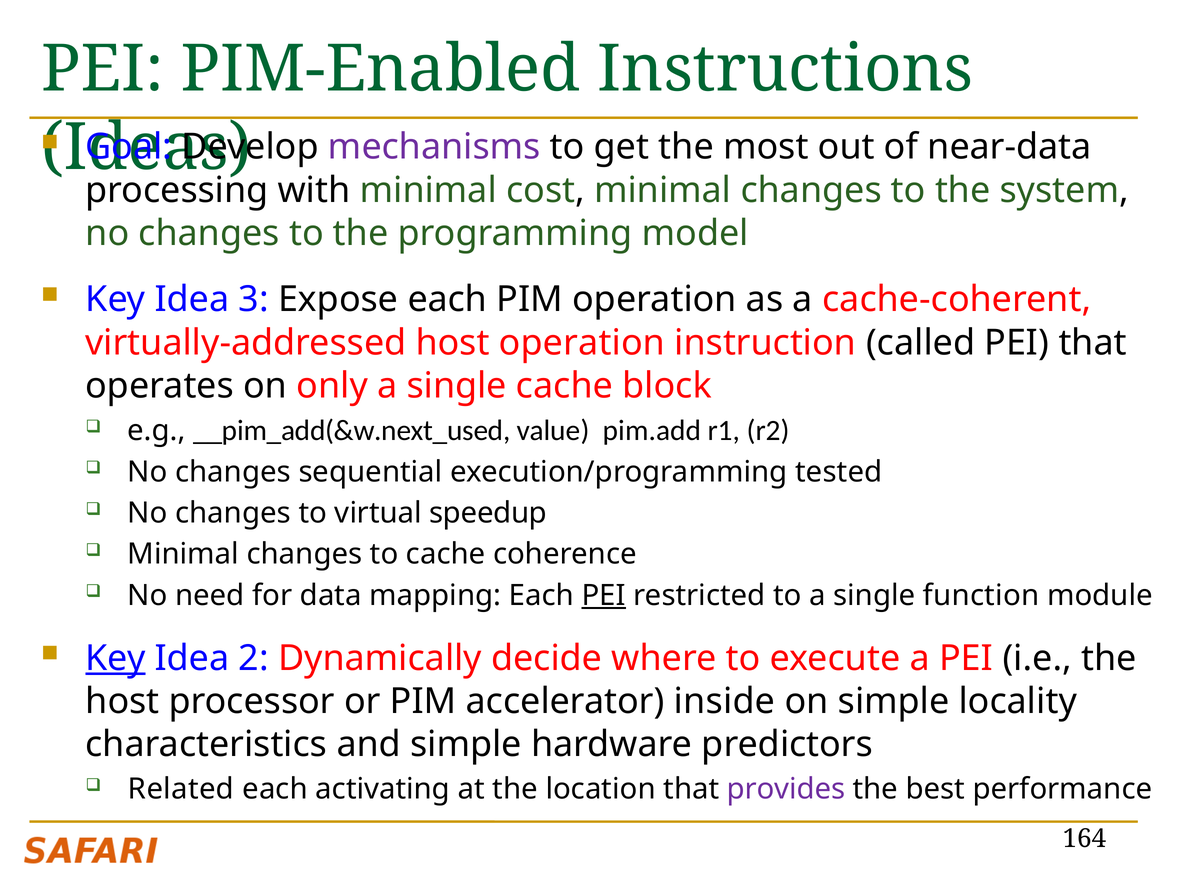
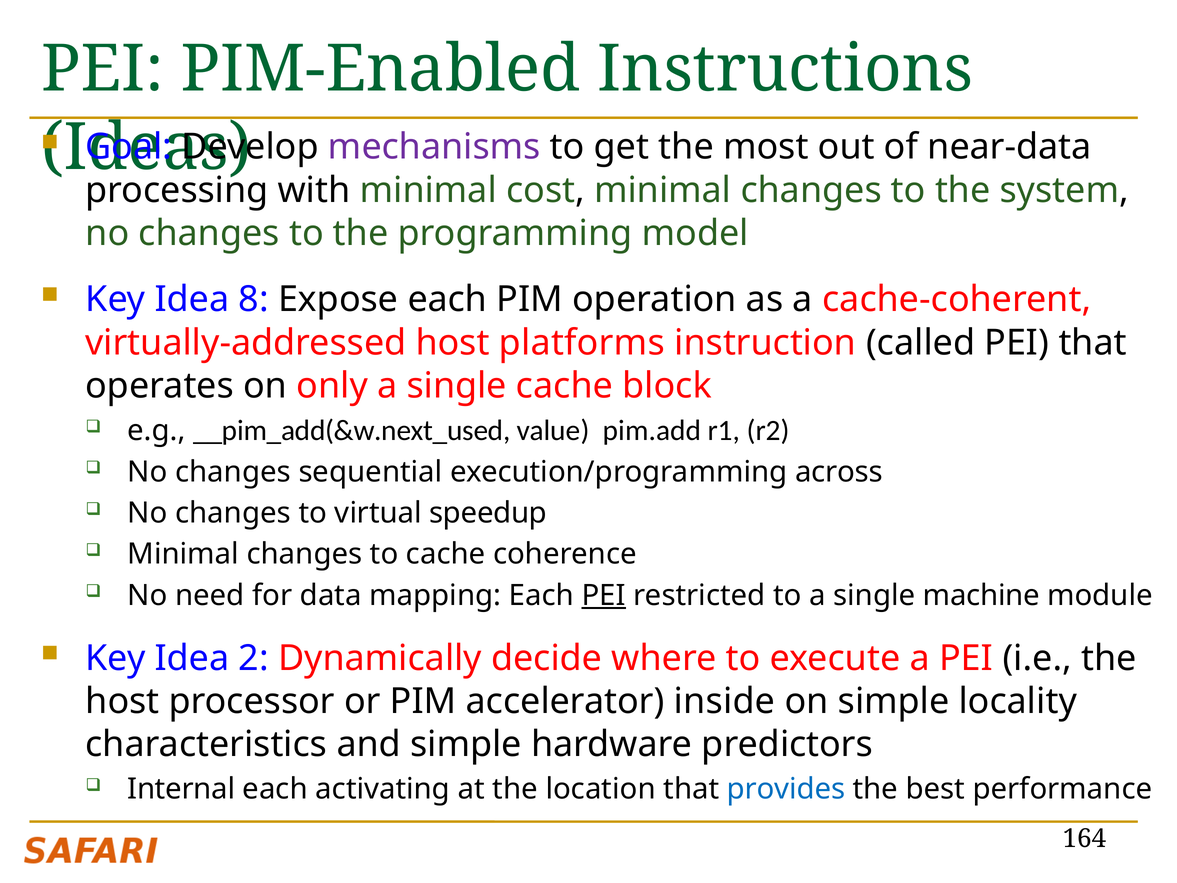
3: 3 -> 8 (254, 300)
host operation: operation -> platforms (582, 343)
tested: tested -> across (839, 472)
function: function -> machine (981, 595)
Key underline: present -> none (115, 658)
Related: Related -> Internal (181, 789)
provides colour: purple -> blue (786, 789)
